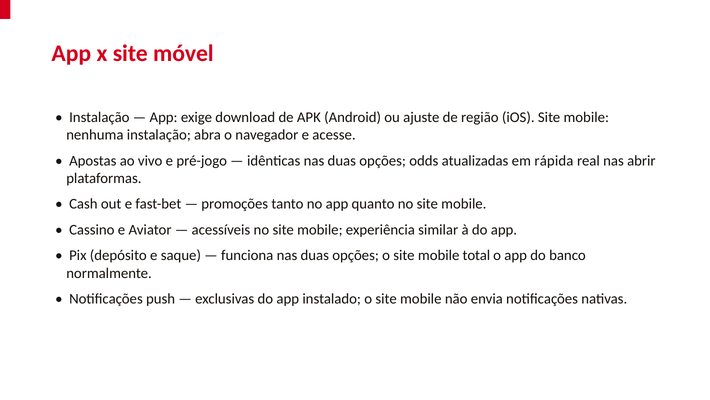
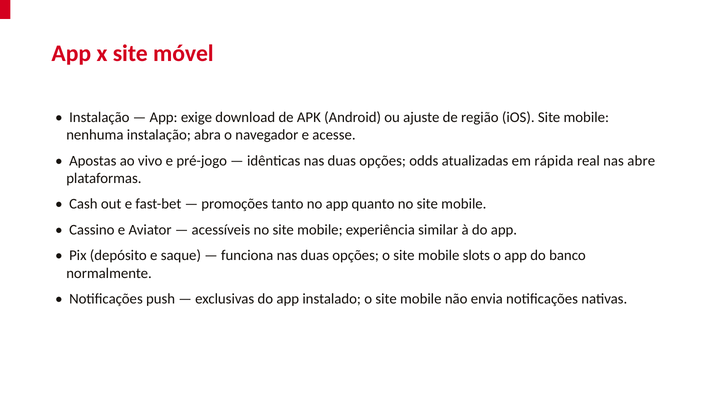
abrir: abrir -> abre (641, 160)
total: total -> slots (476, 255)
